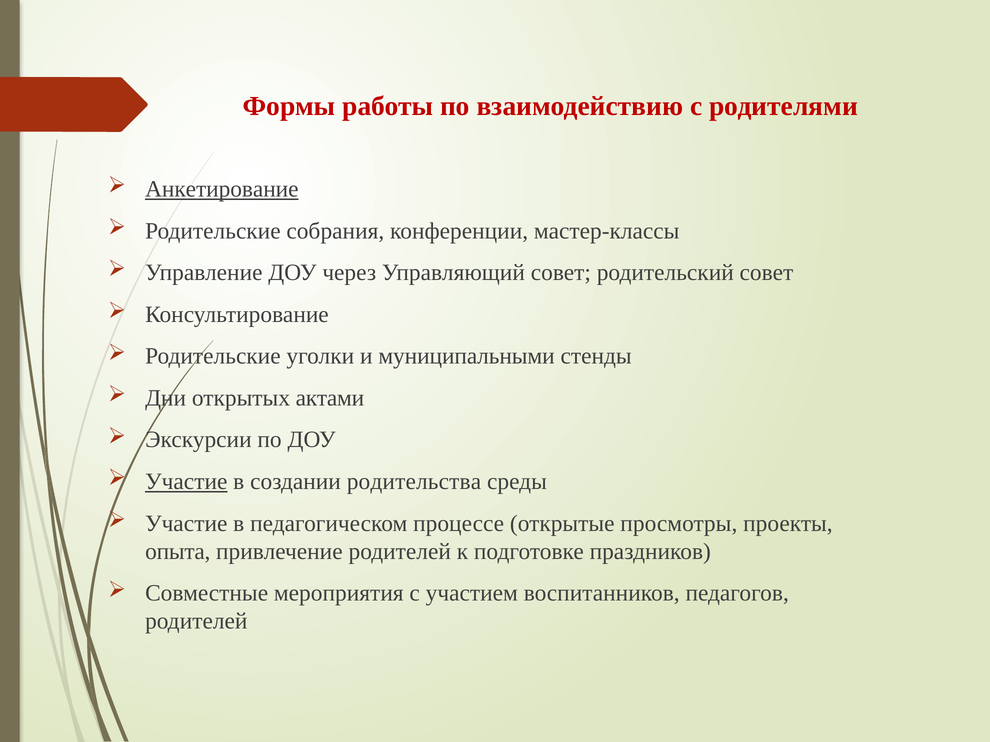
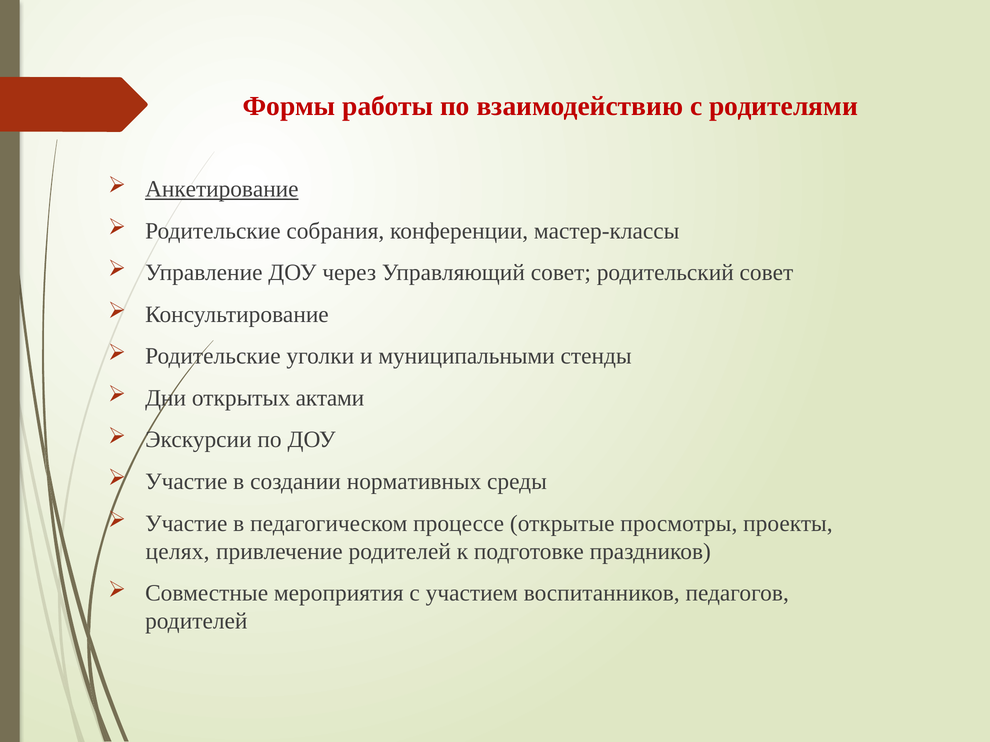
Участие underline: present -> none (186, 482)
родительства: родительства -> нормативных (414, 482)
опыта: опыта -> целях (178, 552)
